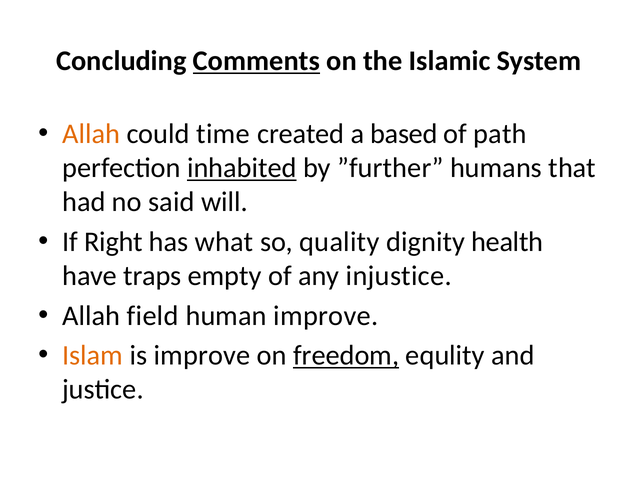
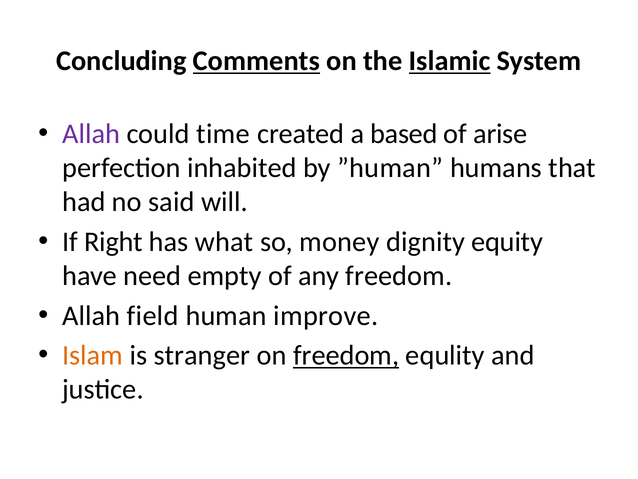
Islamic underline: none -> present (450, 61)
Allah colour: orange -> purple (91, 134)
path: path -> arise (500, 134)
inhabited underline: present -> none (242, 168)
”further: ”further -> ”human (390, 168)
quality: quality -> money (339, 242)
health: health -> equity (507, 242)
traps: traps -> need (152, 276)
any injustice: injustice -> freedom (399, 276)
is improve: improve -> stranger (202, 355)
